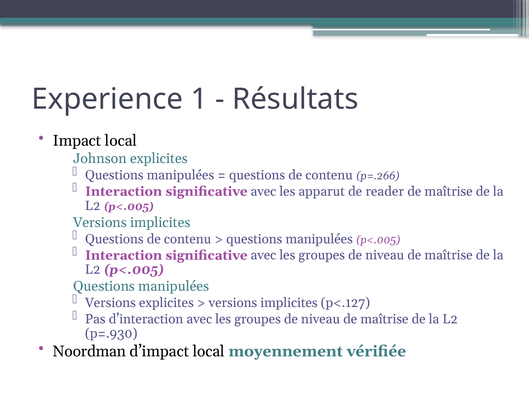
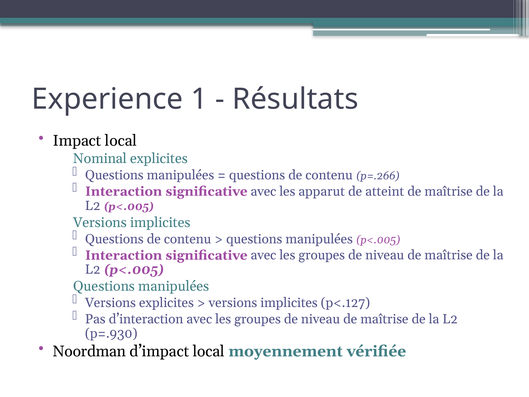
Johnson: Johnson -> Nominal (100, 158)
reader: reader -> atteint (385, 191)
